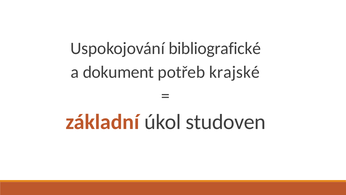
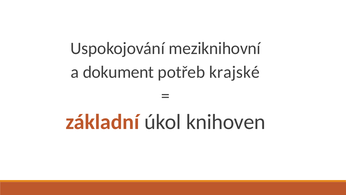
bibliografické: bibliografické -> meziknihovní (215, 48)
studoven: studoven -> knihoven (226, 122)
